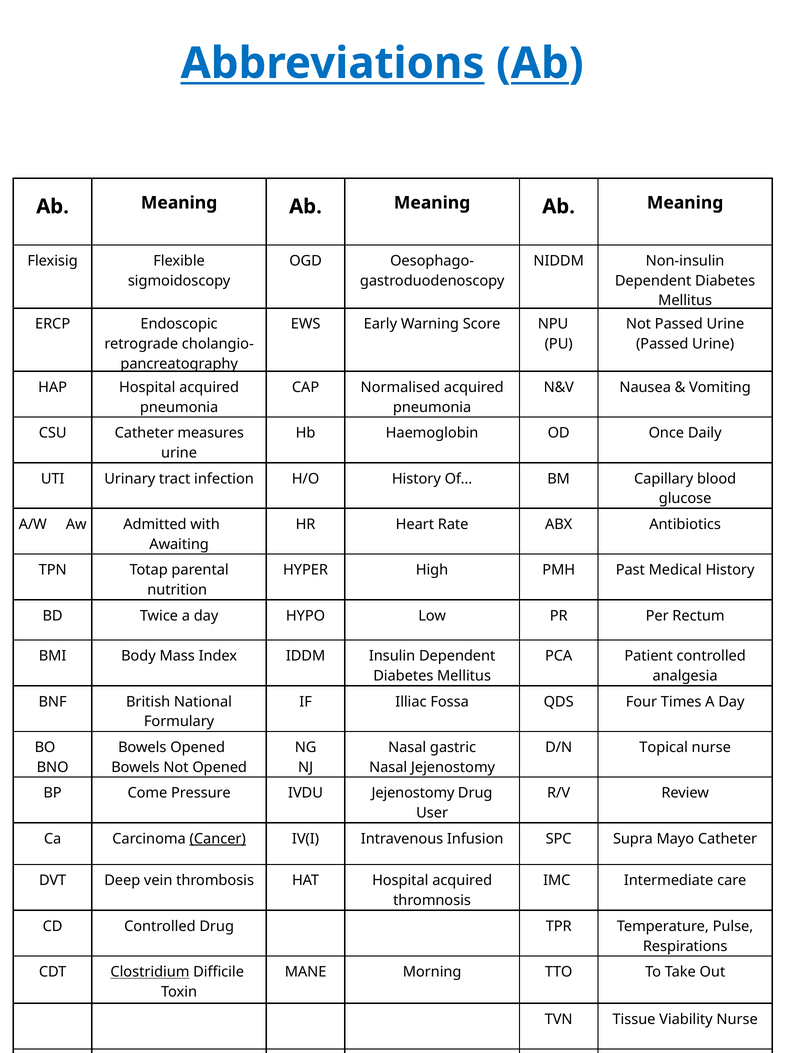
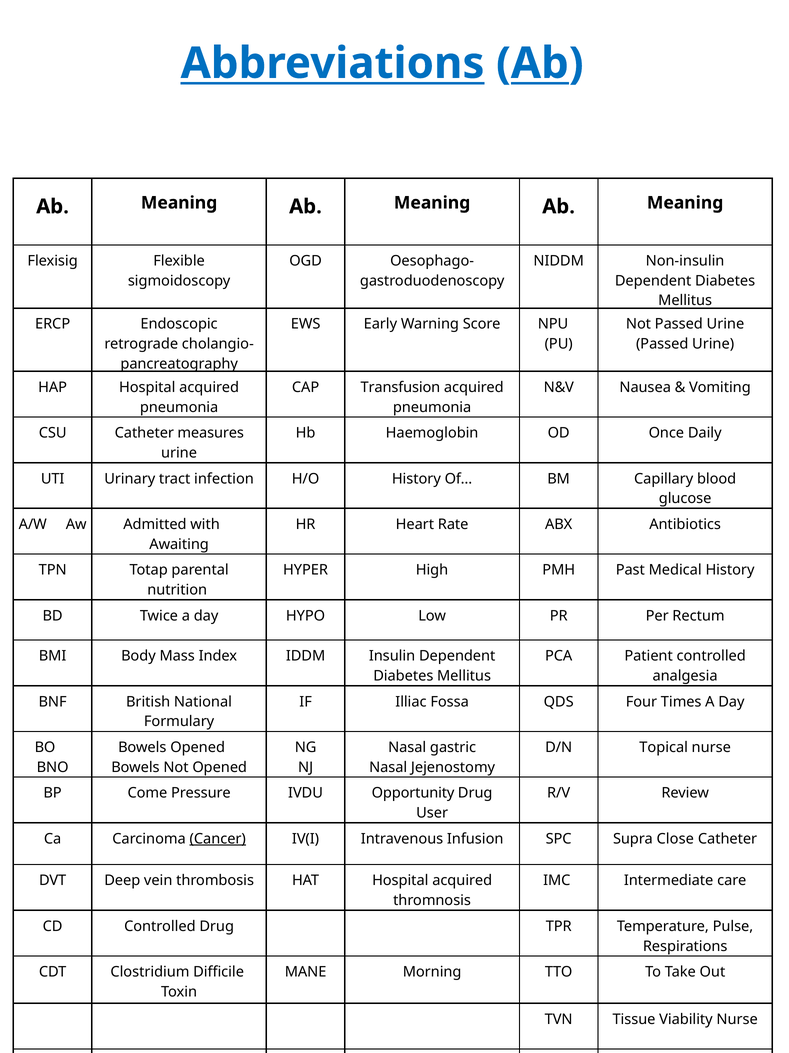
Normalised: Normalised -> Transfusion (400, 387)
IVDU Jejenostomy: Jejenostomy -> Opportunity (413, 792)
Mayo: Mayo -> Close (675, 838)
Clostridium underline: present -> none (150, 971)
